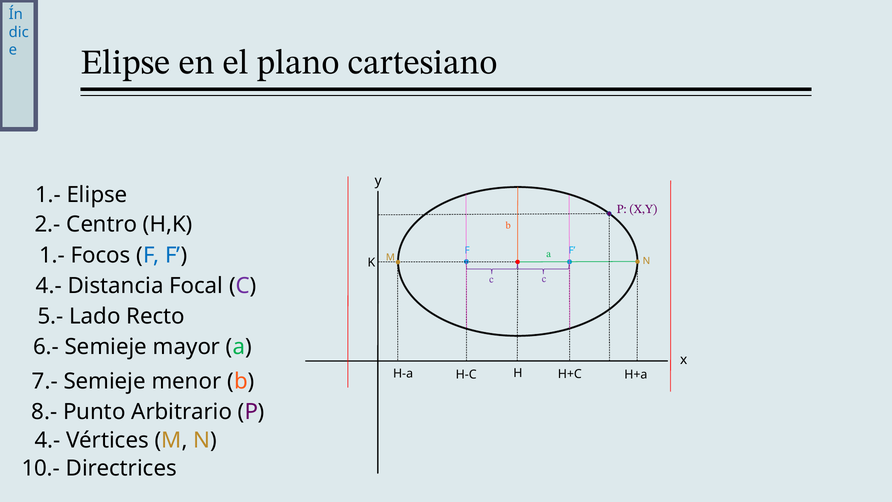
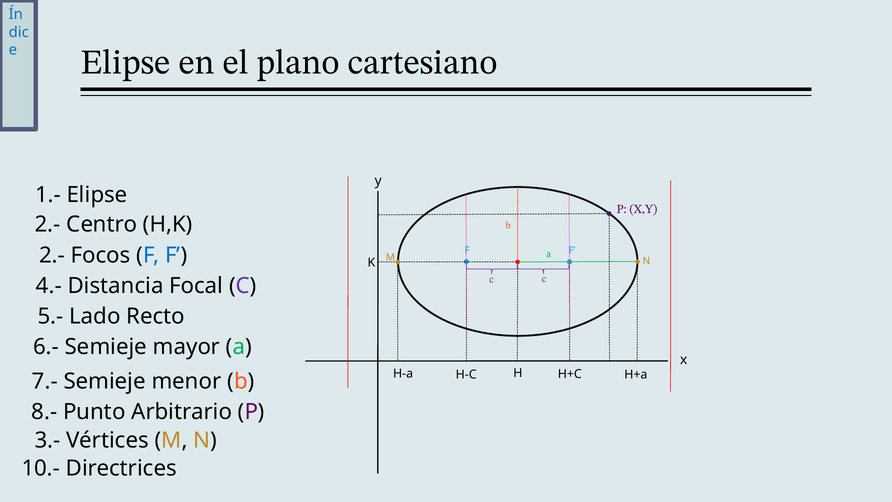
1.-: 1.- -> 2.- (52, 255)
4.-: 4.- -> 3.- (48, 440)
